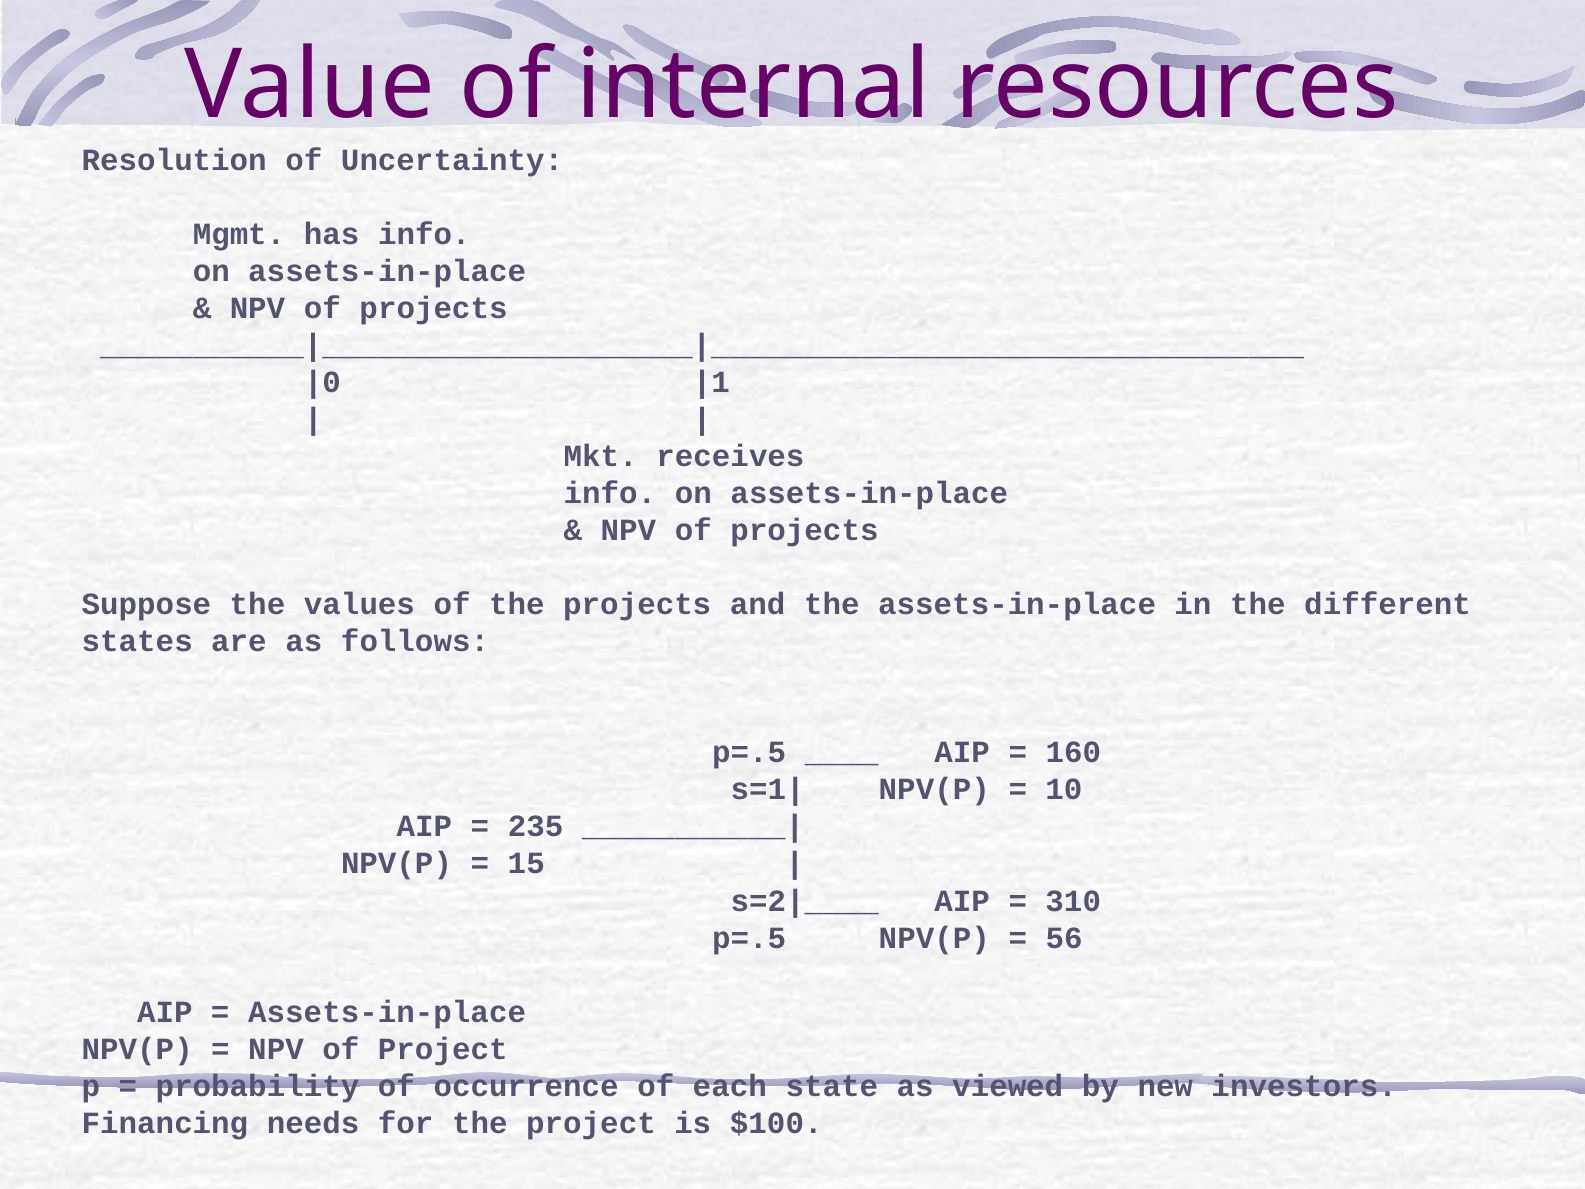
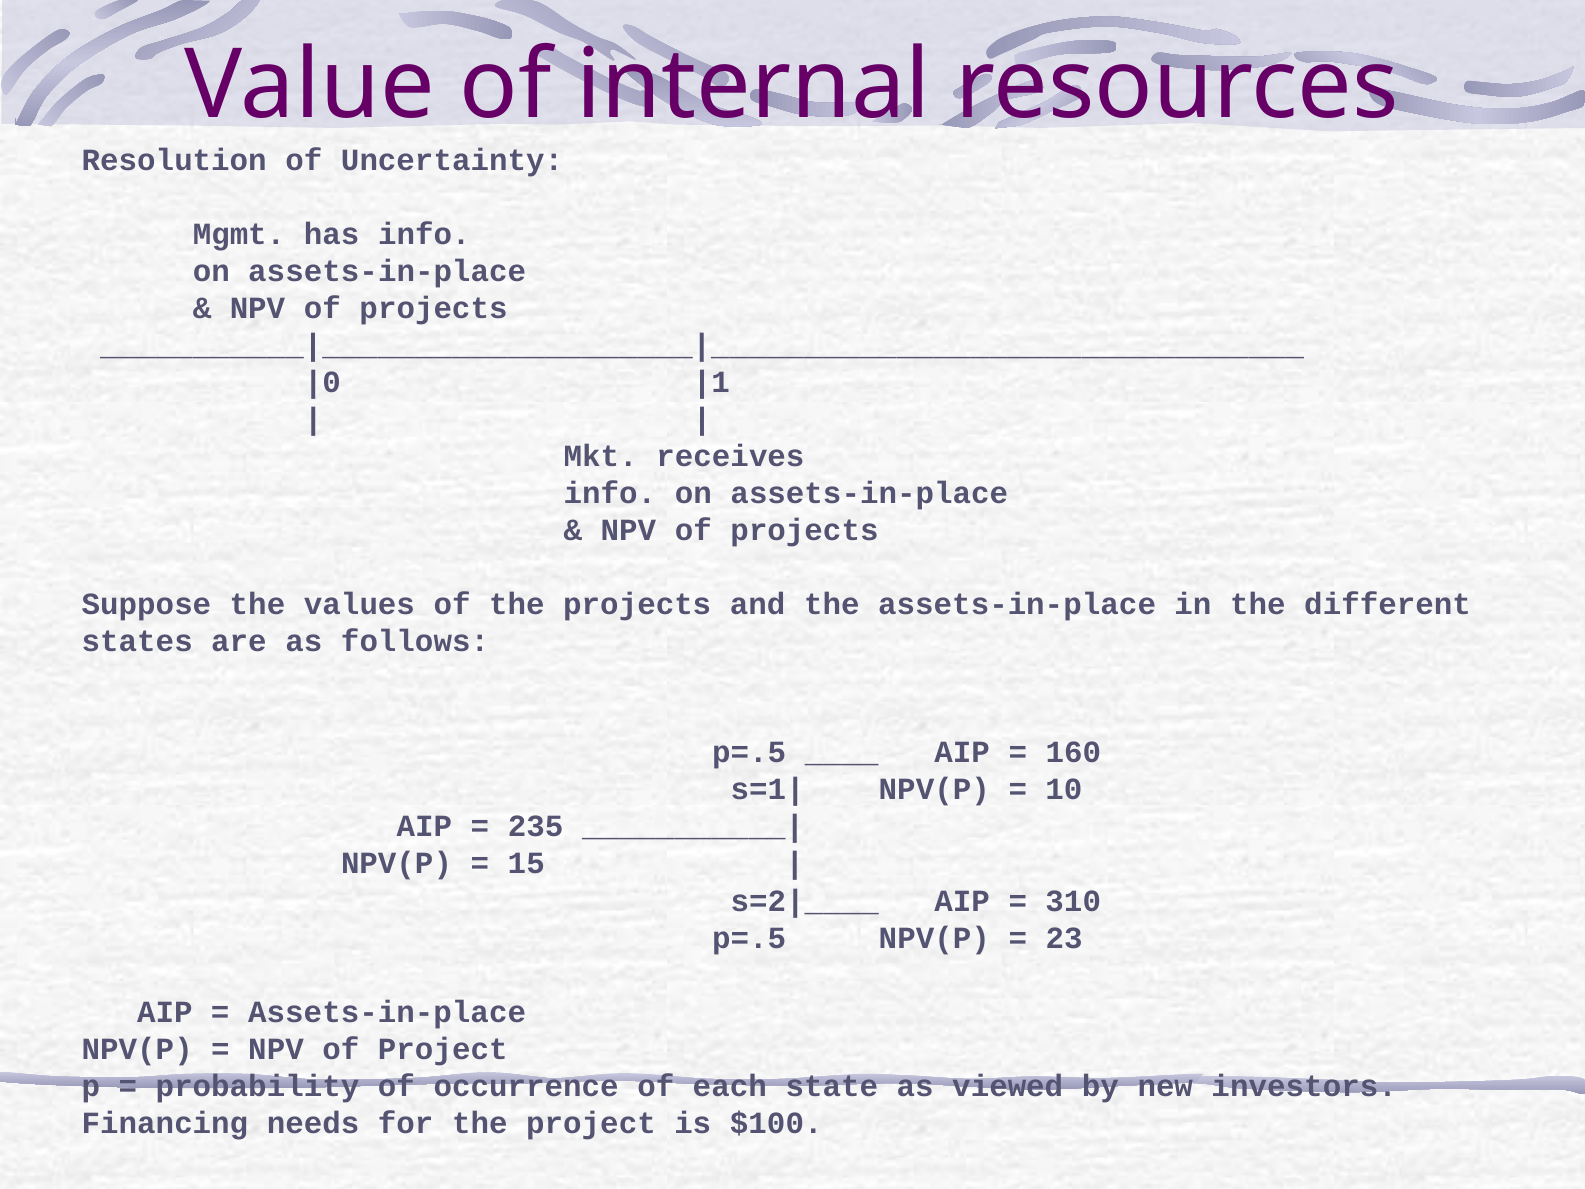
56: 56 -> 23 (1064, 938)
